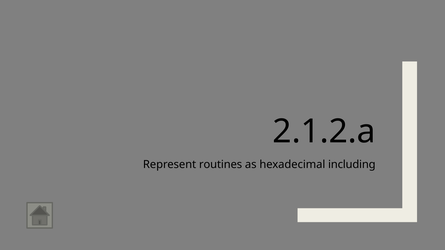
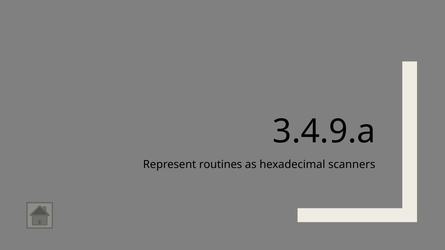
2.1.2.a: 2.1.2.a -> 3.4.9.a (324, 132)
including: including -> scanners (352, 165)
